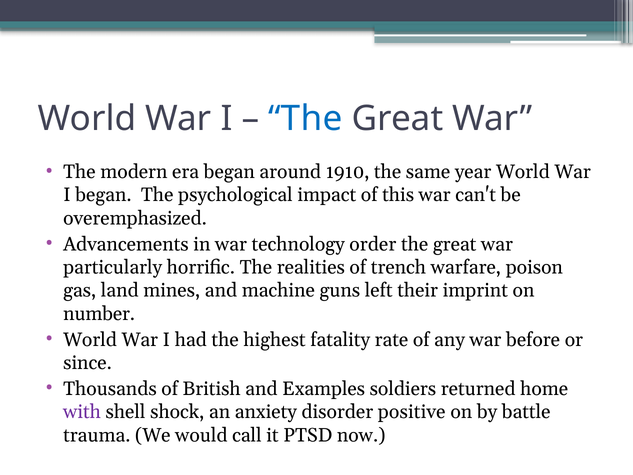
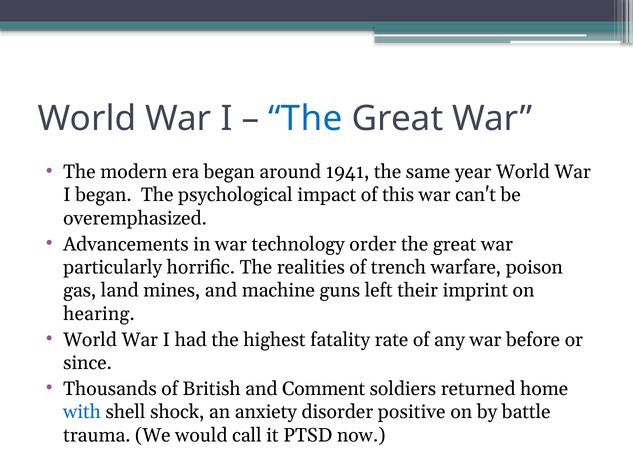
1910: 1910 -> 1941 (348, 172)
number: number -> hearing (99, 314)
Examples: Examples -> Comment (324, 389)
with colour: purple -> blue (82, 412)
